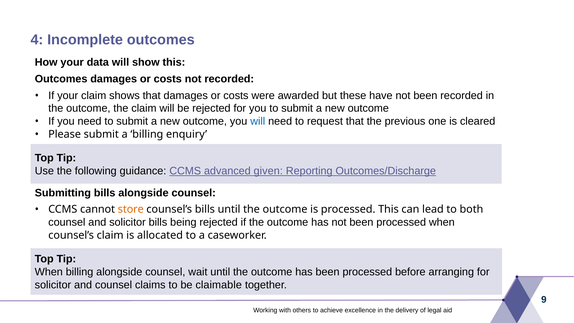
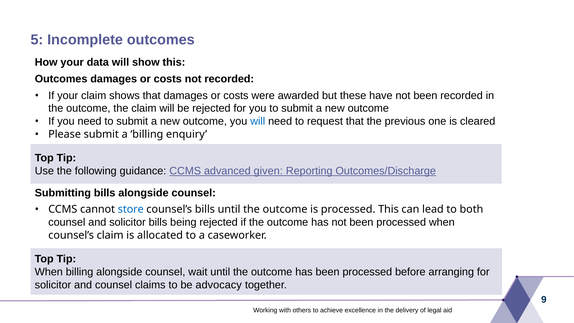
4: 4 -> 5 (37, 40)
store colour: orange -> blue (131, 209)
claimable: claimable -> advocacy (219, 285)
